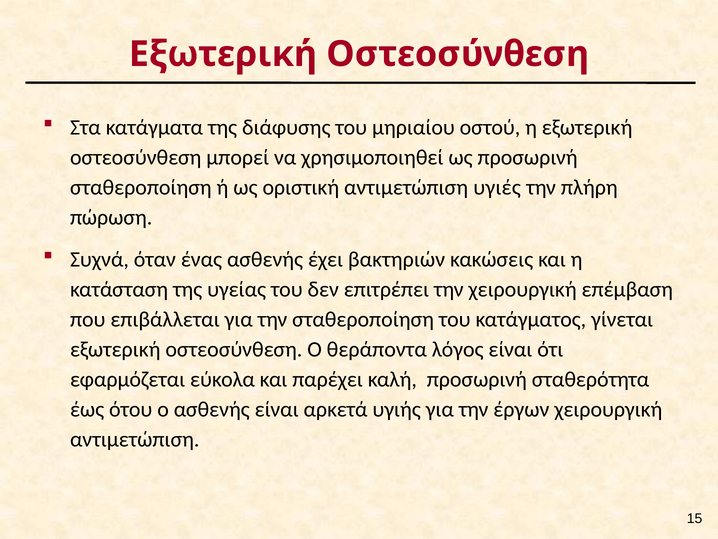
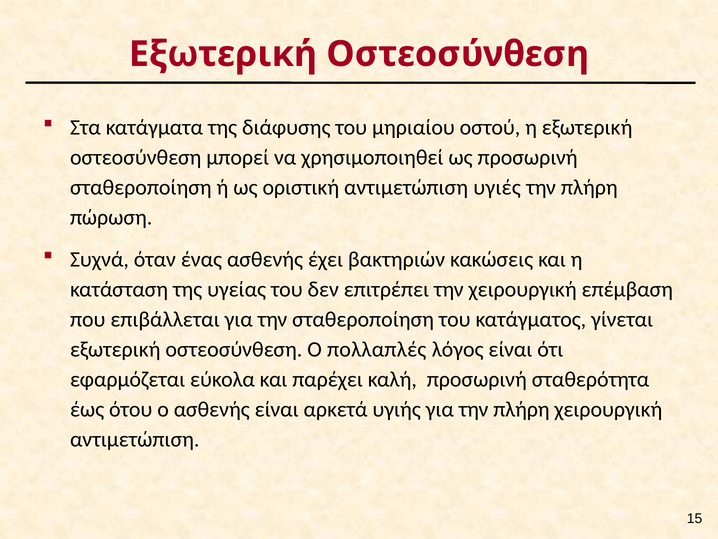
θεράποντα: θεράποντα -> πολλαπλές (377, 349)
για την έργων: έργων -> πλήρη (521, 409)
